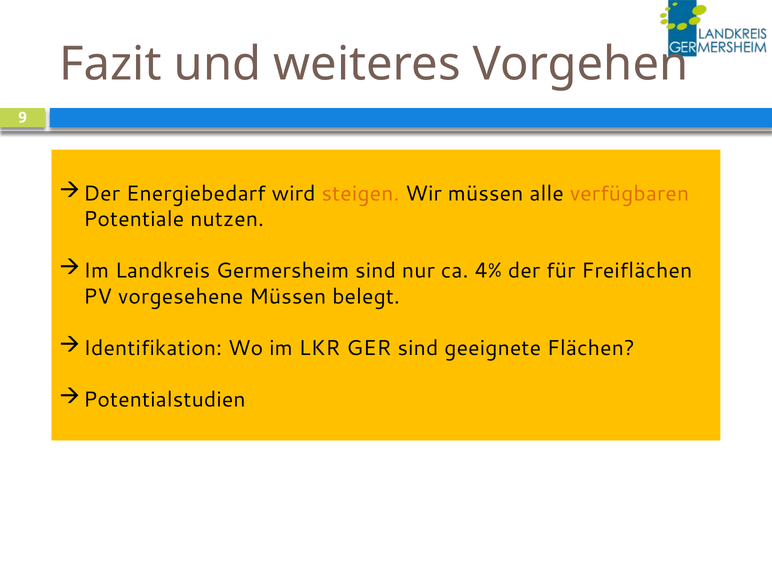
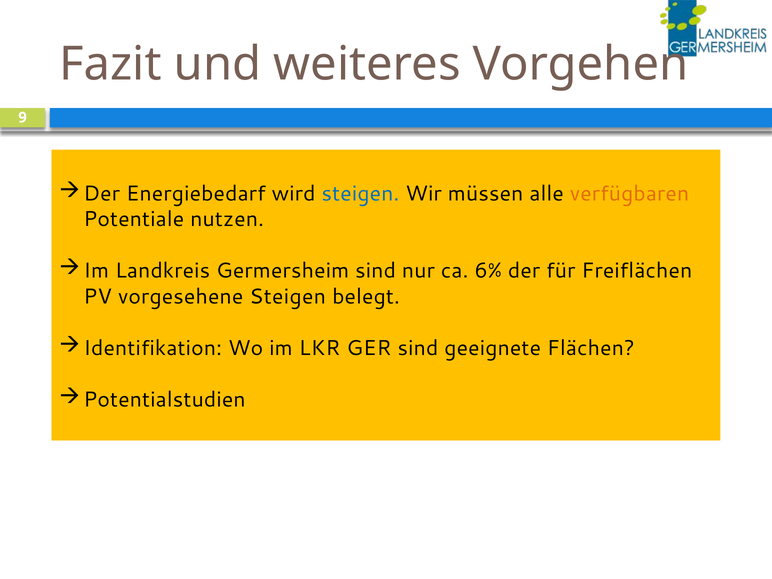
steigen colour: orange -> blue (360, 194)
4%: 4% -> 6% (488, 271)
vorgesehene Müssen: Müssen -> Steigen (288, 297)
